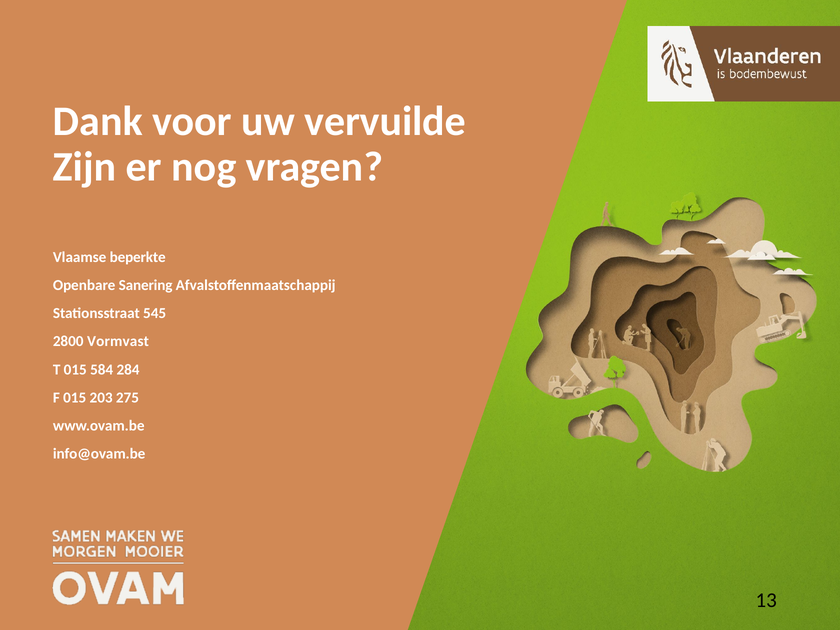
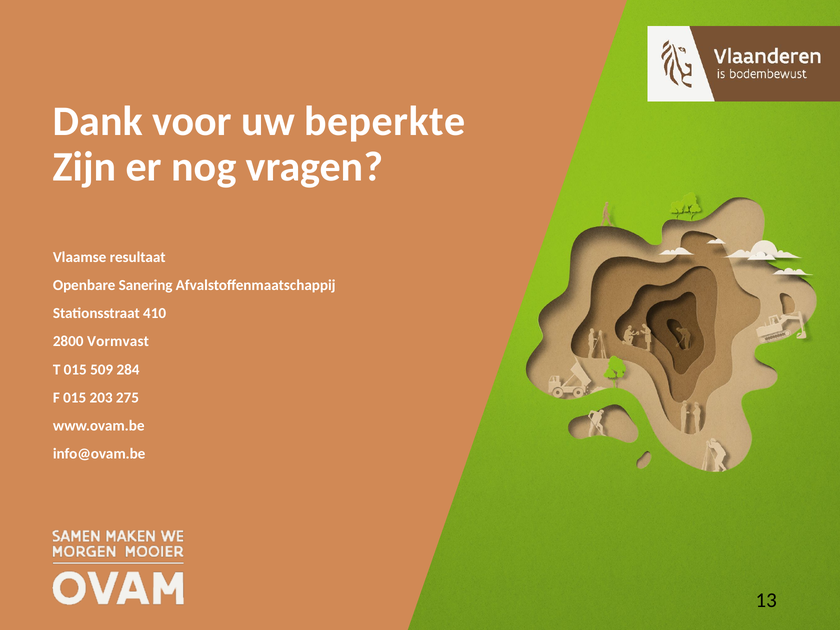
vervuilde: vervuilde -> beperkte (385, 122)
beperkte: beperkte -> resultaat (138, 257)
545: 545 -> 410 (155, 313)
584: 584 -> 509 (102, 370)
